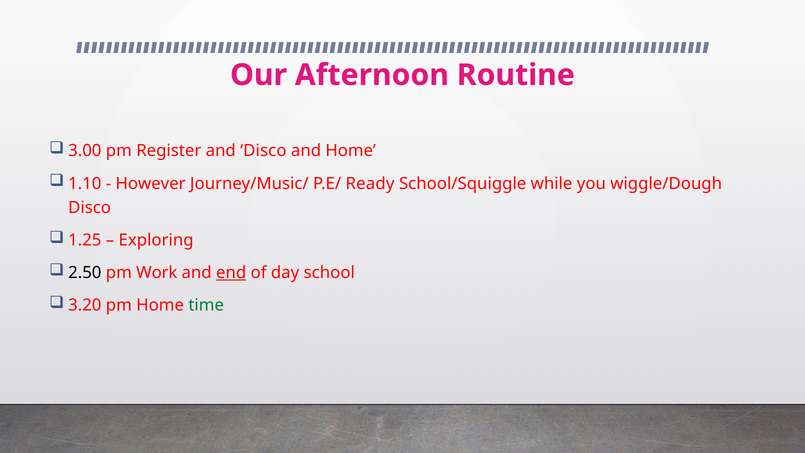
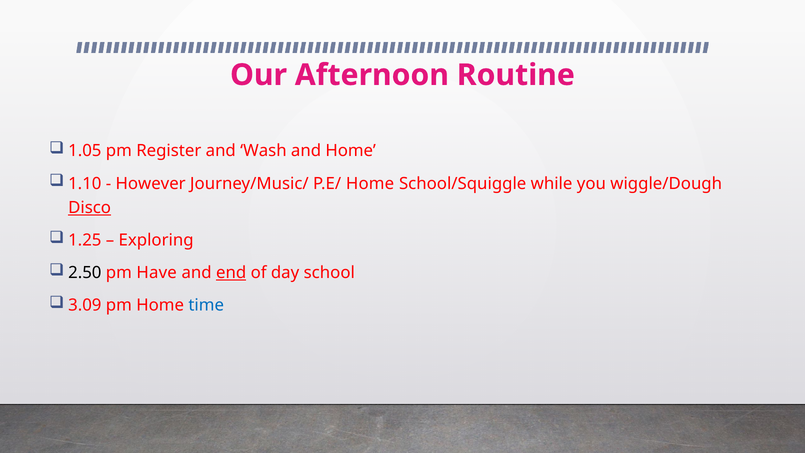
3.00: 3.00 -> 1.05 (85, 151)
and Disco: Disco -> Wash (263, 151)
P.E/ Ready: Ready -> Home (370, 183)
Disco underline: none -> present (90, 208)
Work: Work -> Have (157, 273)
3.20: 3.20 -> 3.09 (85, 305)
time colour: green -> blue (206, 305)
